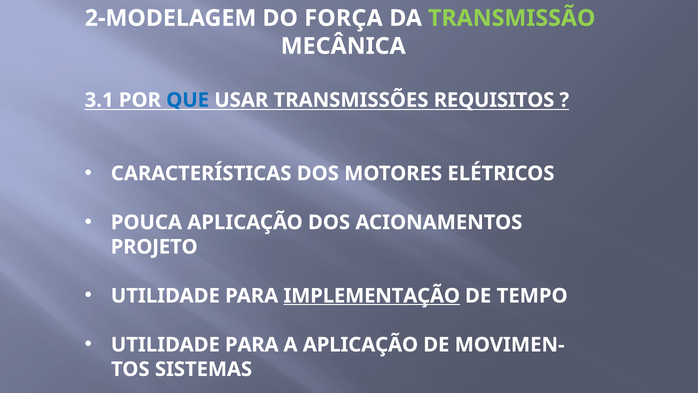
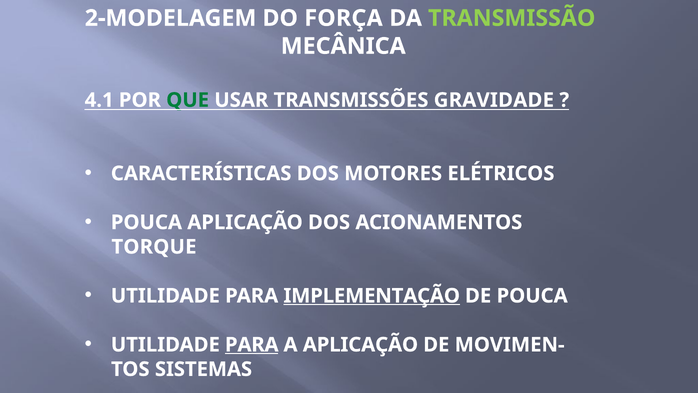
3.1: 3.1 -> 4.1 (99, 100)
QUE colour: blue -> green (188, 100)
REQUISITOS: REQUISITOS -> GRAVIDADE (494, 100)
PROJETO: PROJETO -> TORQUE (154, 247)
DE TEMPO: TEMPO -> POUCA (532, 296)
PARA underline: none -> present (252, 344)
